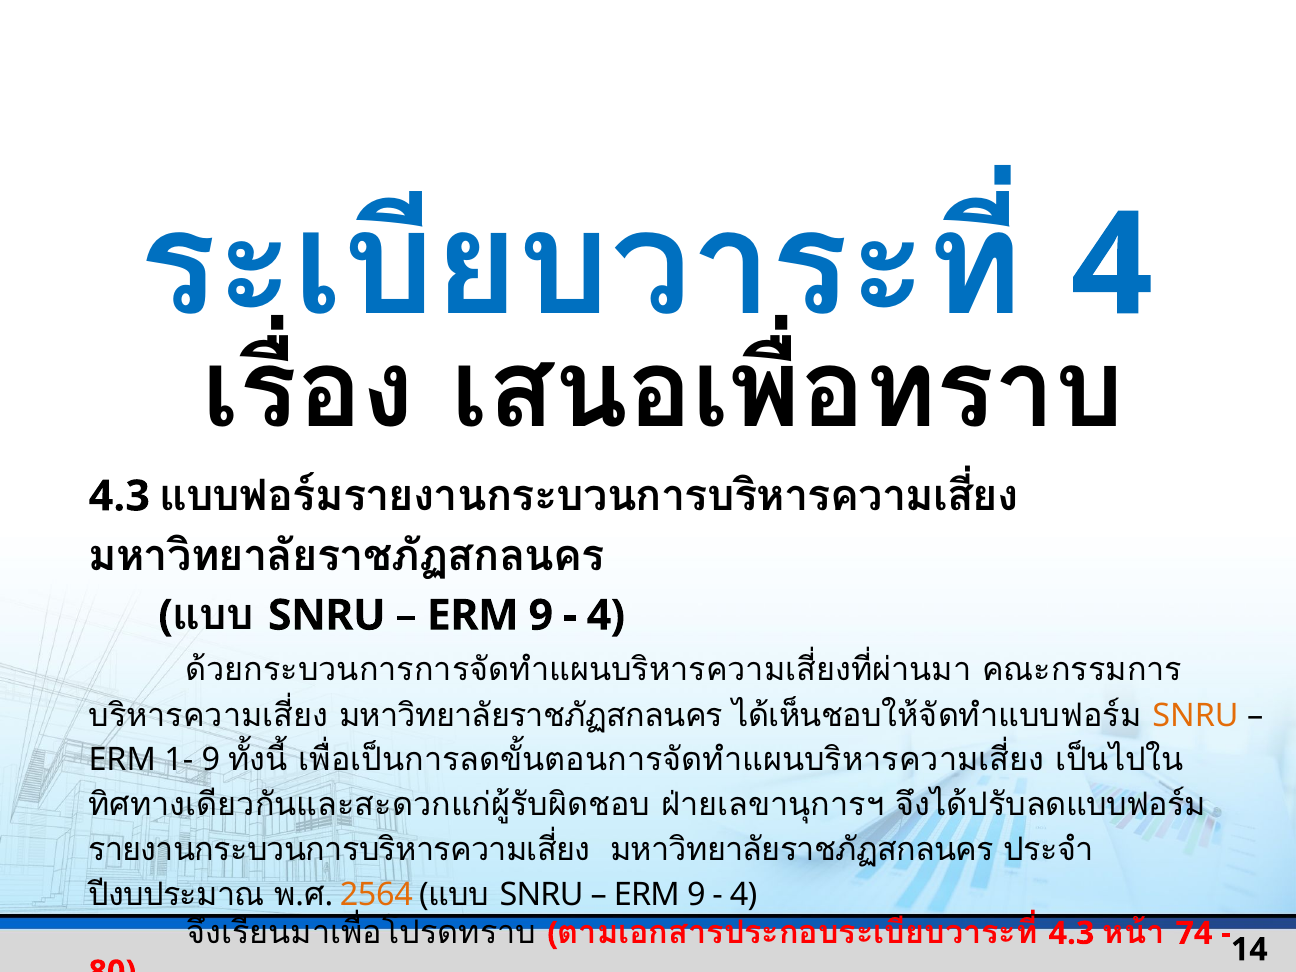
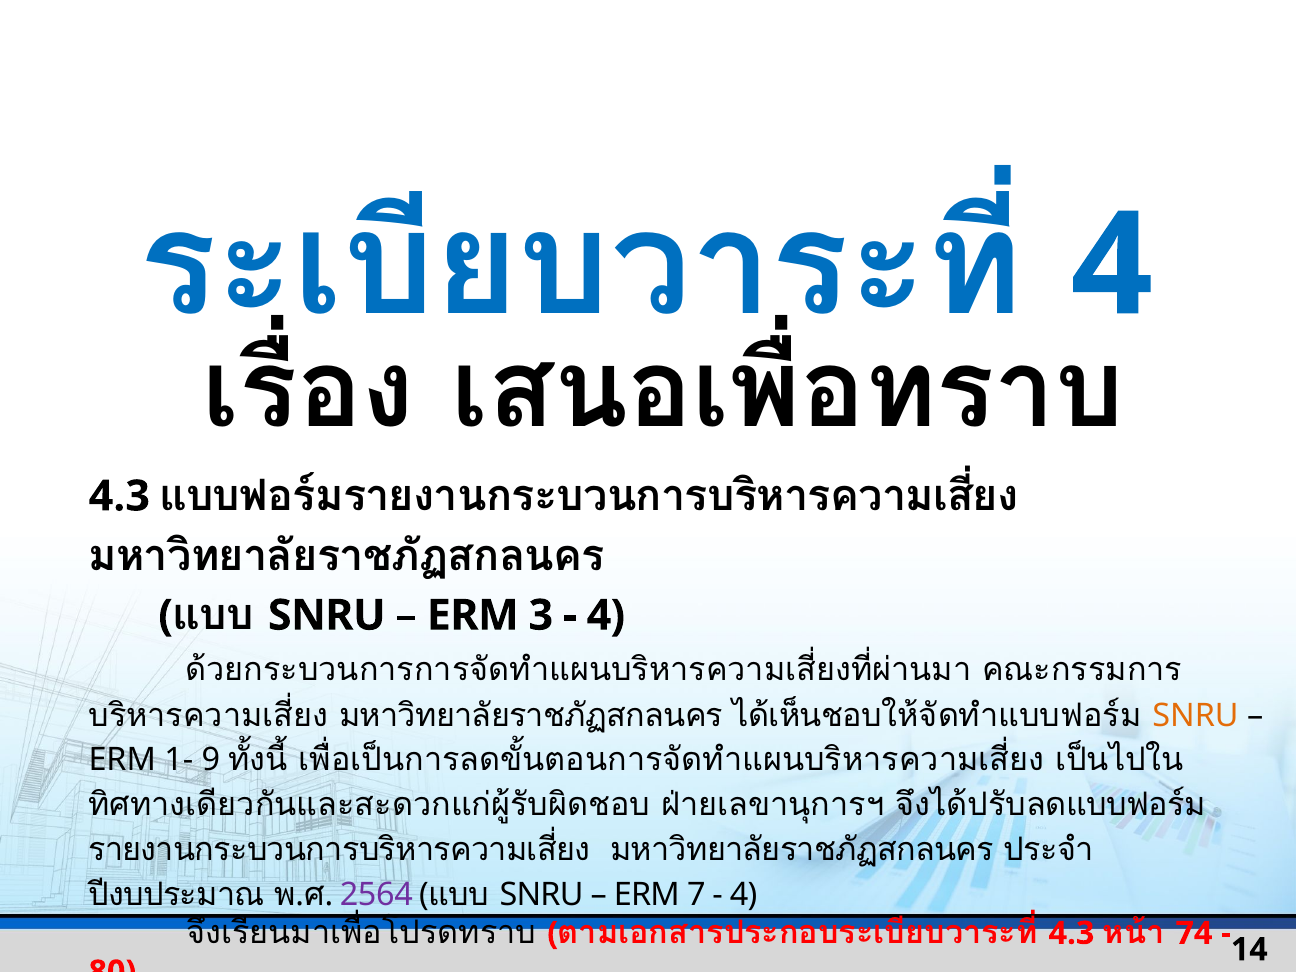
9: 9 -> 3 (541, 615)
2564 colour: orange -> purple (376, 894)
9: 9 -> 7 (696, 894)
